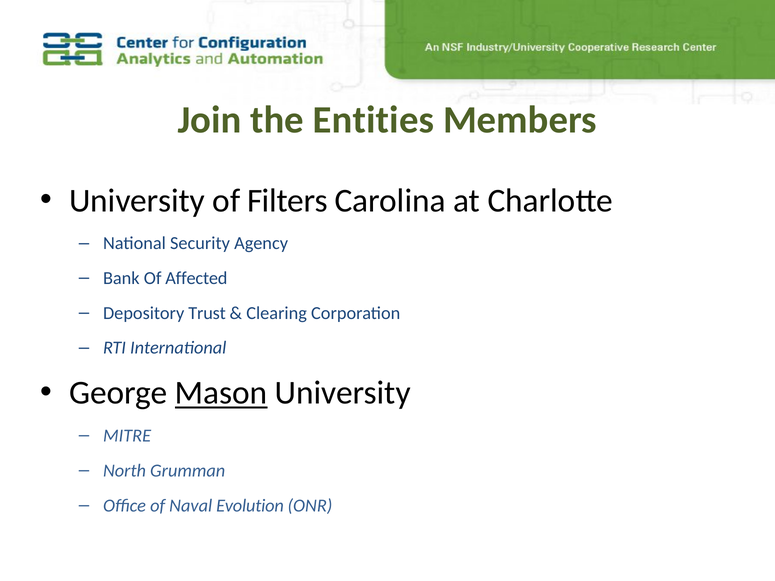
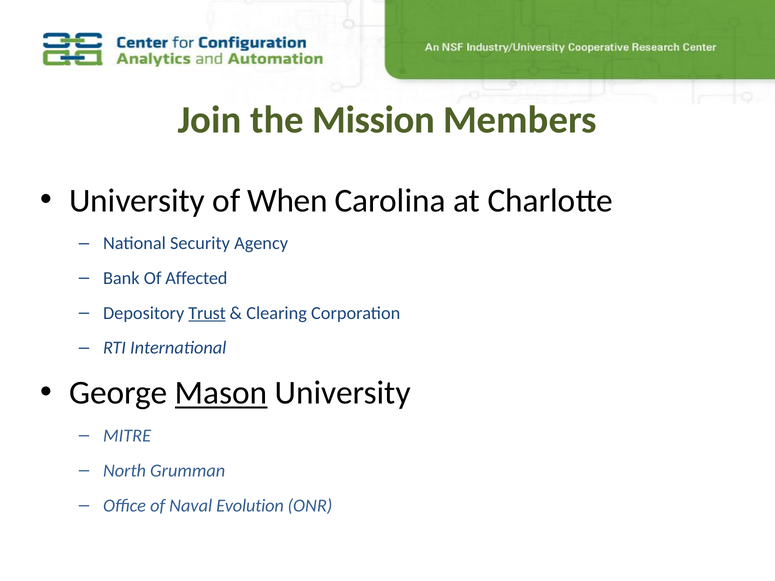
Entities: Entities -> Mission (374, 120)
Filters: Filters -> When (288, 201)
Trust underline: none -> present (207, 313)
